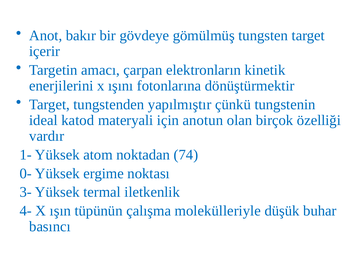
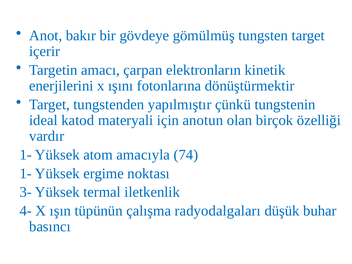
noktadan: noktadan -> amacıyla (143, 155)
0-: 0- -> 1- (26, 173)
molekülleriyle: molekülleriyle -> radyodalgaları (218, 211)
